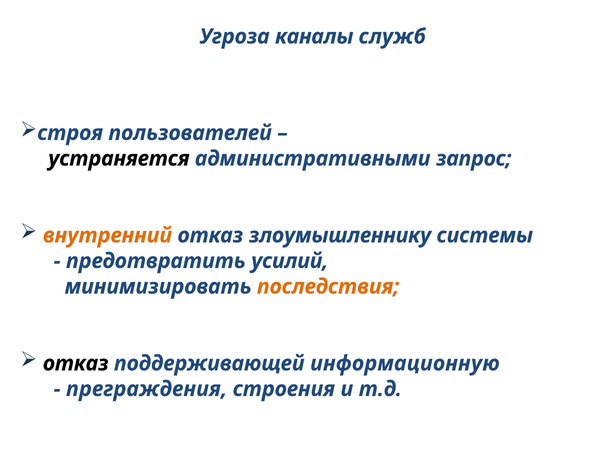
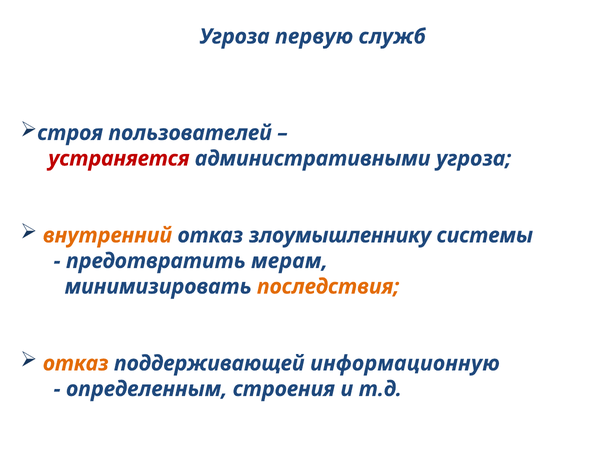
каналы: каналы -> первую (314, 37)
устраняется colour: black -> red (119, 159)
административными запрос: запрос -> угроза (474, 159)
усилий: усилий -> мерам (289, 261)
отказ colour: black -> orange (76, 364)
преграждения: преграждения -> определенным (147, 389)
